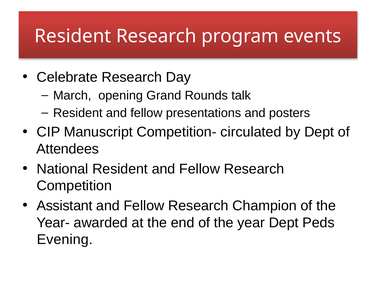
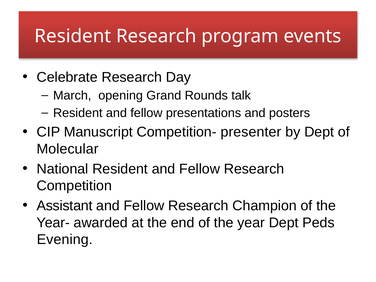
circulated: circulated -> presenter (251, 132)
Attendees: Attendees -> Molecular (68, 149)
